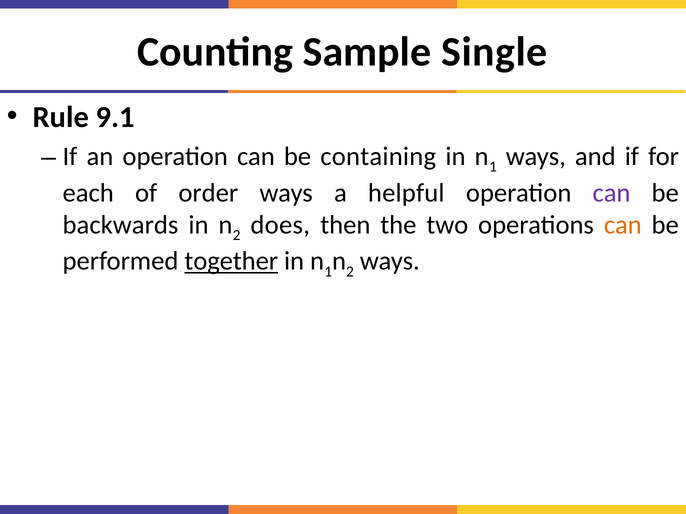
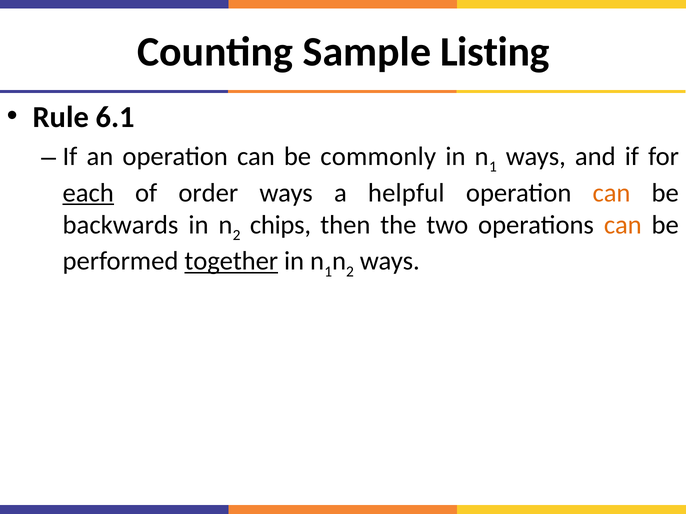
Single: Single -> Listing (495, 52)
9.1: 9.1 -> 6.1 (115, 117)
containing: containing -> commonly (378, 157)
each underline: none -> present (88, 193)
can colour: purple -> orange (612, 193)
does: does -> chips (280, 225)
